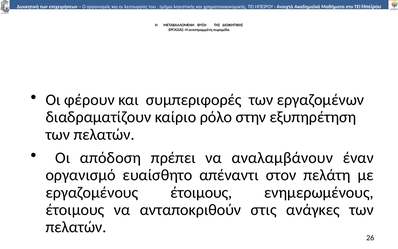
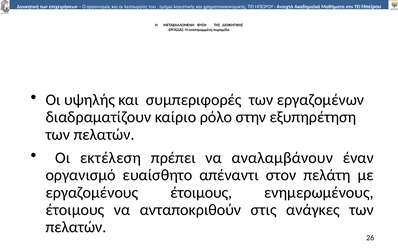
φέρουν: φέρουν -> υψηλής (90, 100)
απόδοση: απόδοση -> εκτέλεση (111, 158)
